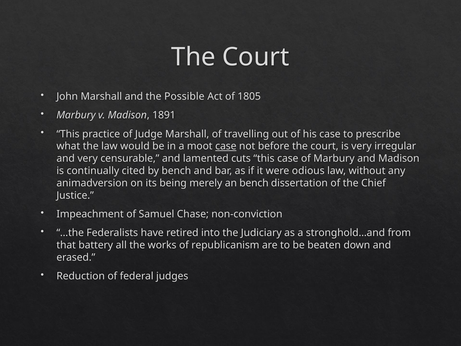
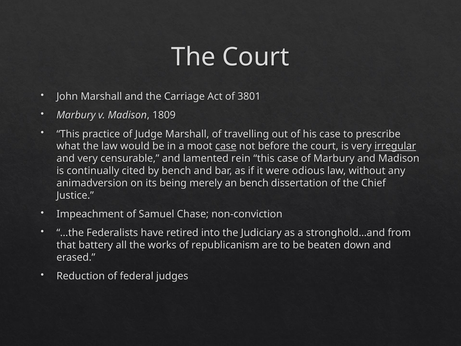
Possible: Possible -> Carriage (184, 96)
1805: 1805 -> 3801 (249, 96)
1891: 1891 -> 1809 (164, 115)
irregular underline: none -> present (395, 146)
cuts: cuts -> rein (241, 158)
